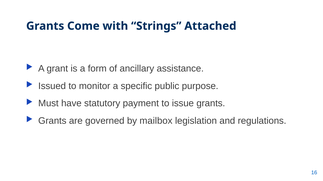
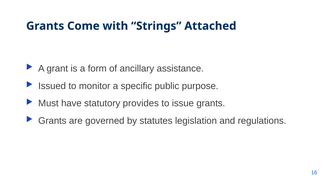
payment: payment -> provides (141, 104)
mailbox: mailbox -> statutes (156, 121)
